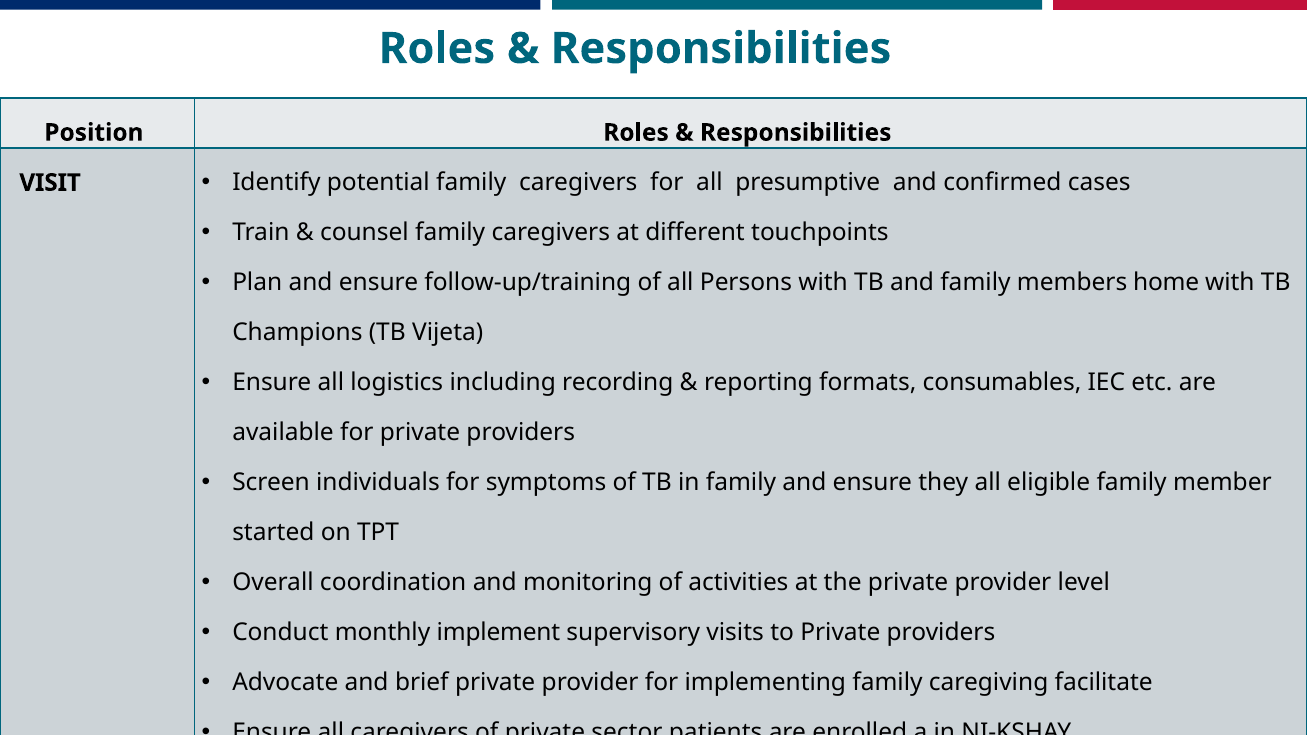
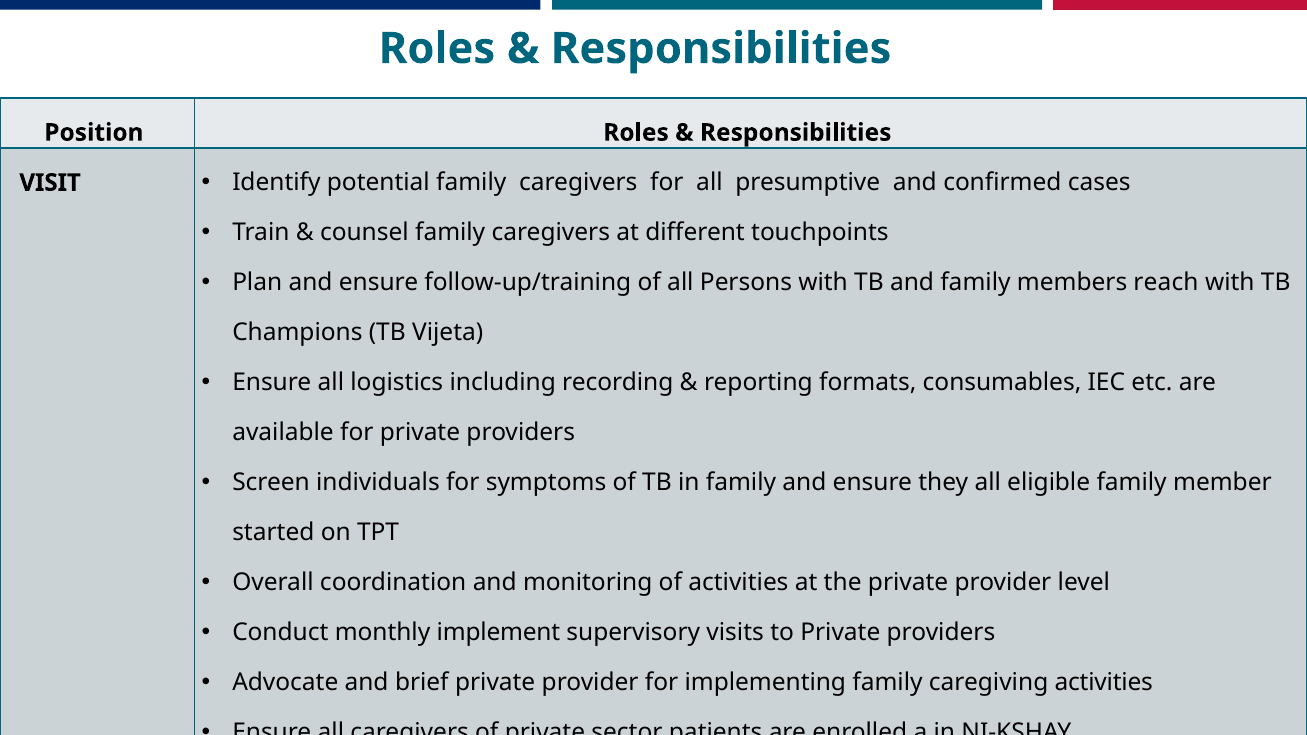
home: home -> reach (1166, 283)
caregiving facilitate: facilitate -> activities (1104, 683)
